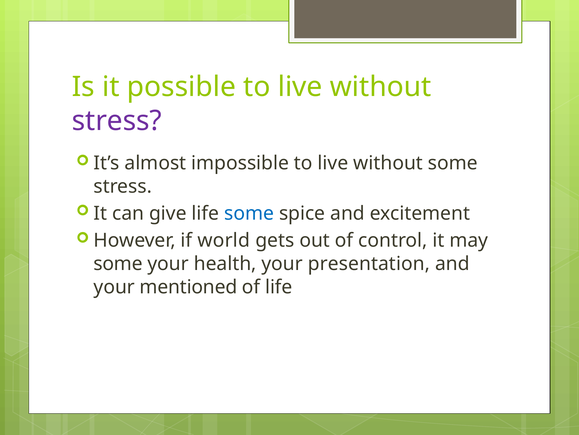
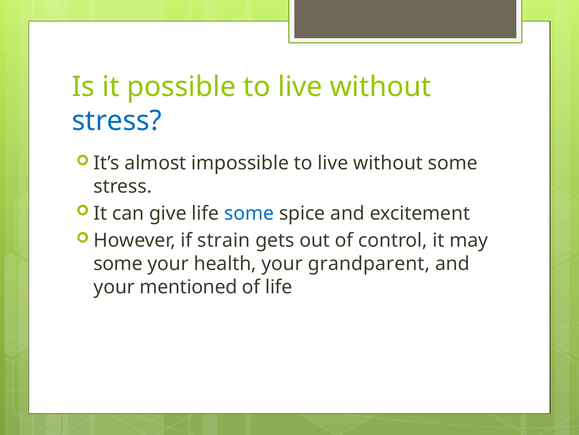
stress colour: purple -> blue (117, 121)
world: world -> strain (224, 240)
presentation: presentation -> grandparent (369, 263)
